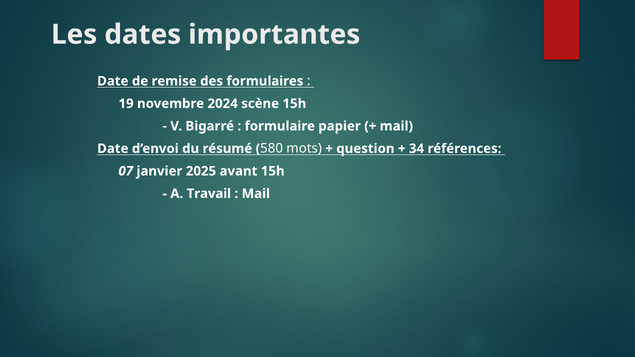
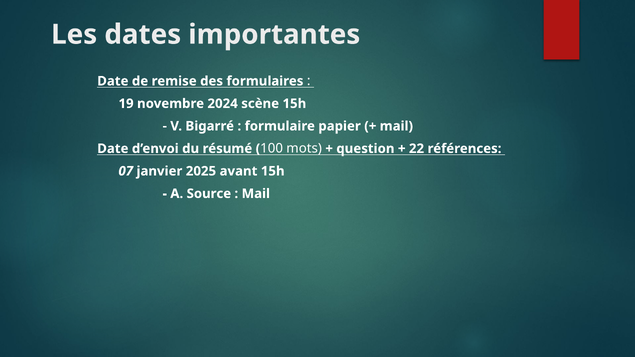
580: 580 -> 100 (272, 149)
34: 34 -> 22 (417, 149)
Travail: Travail -> Source (209, 194)
